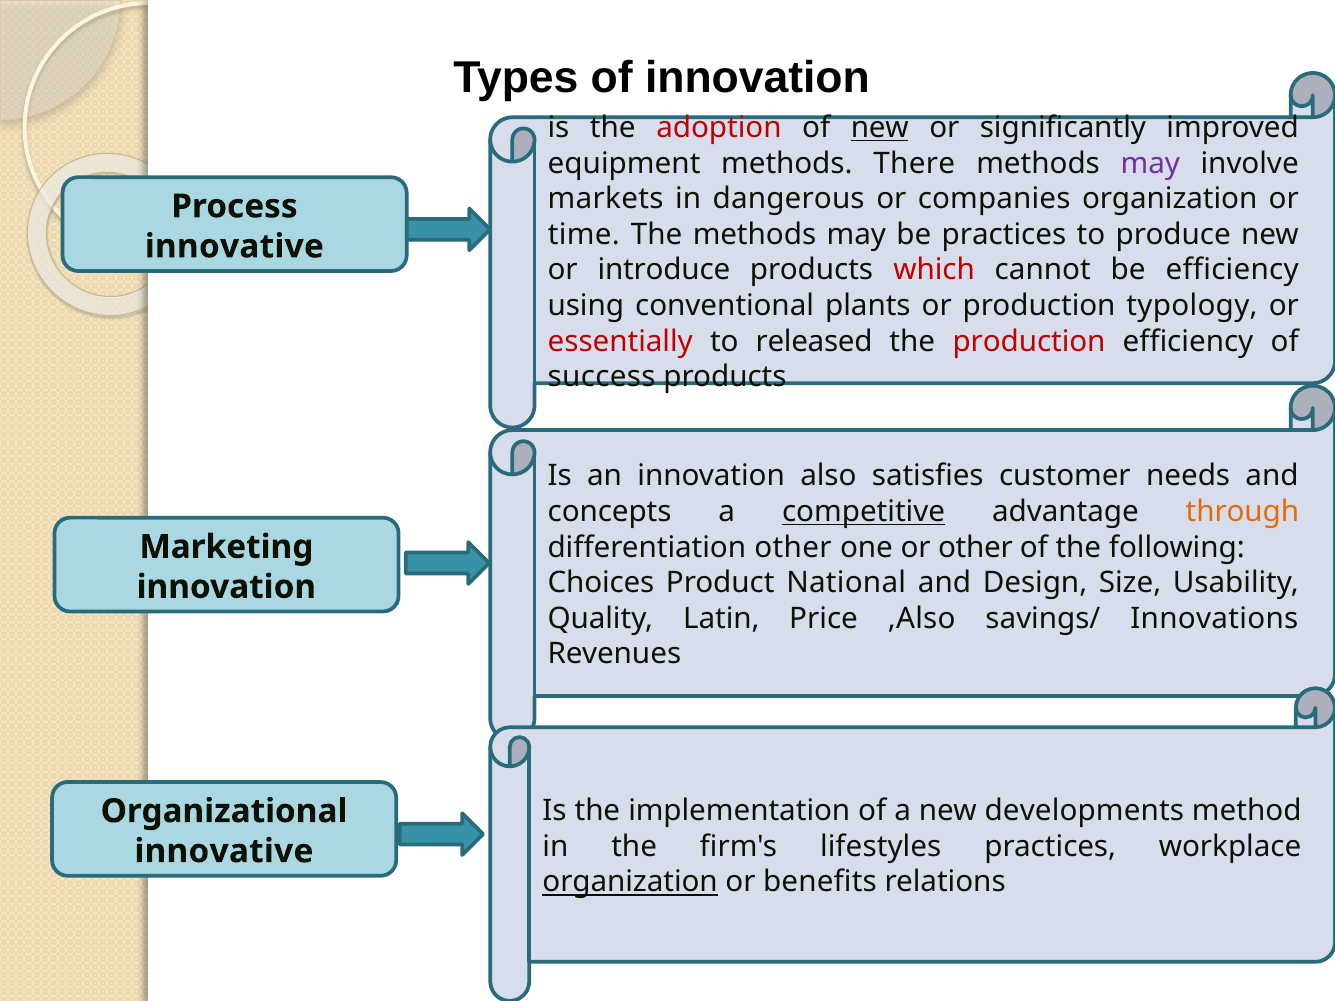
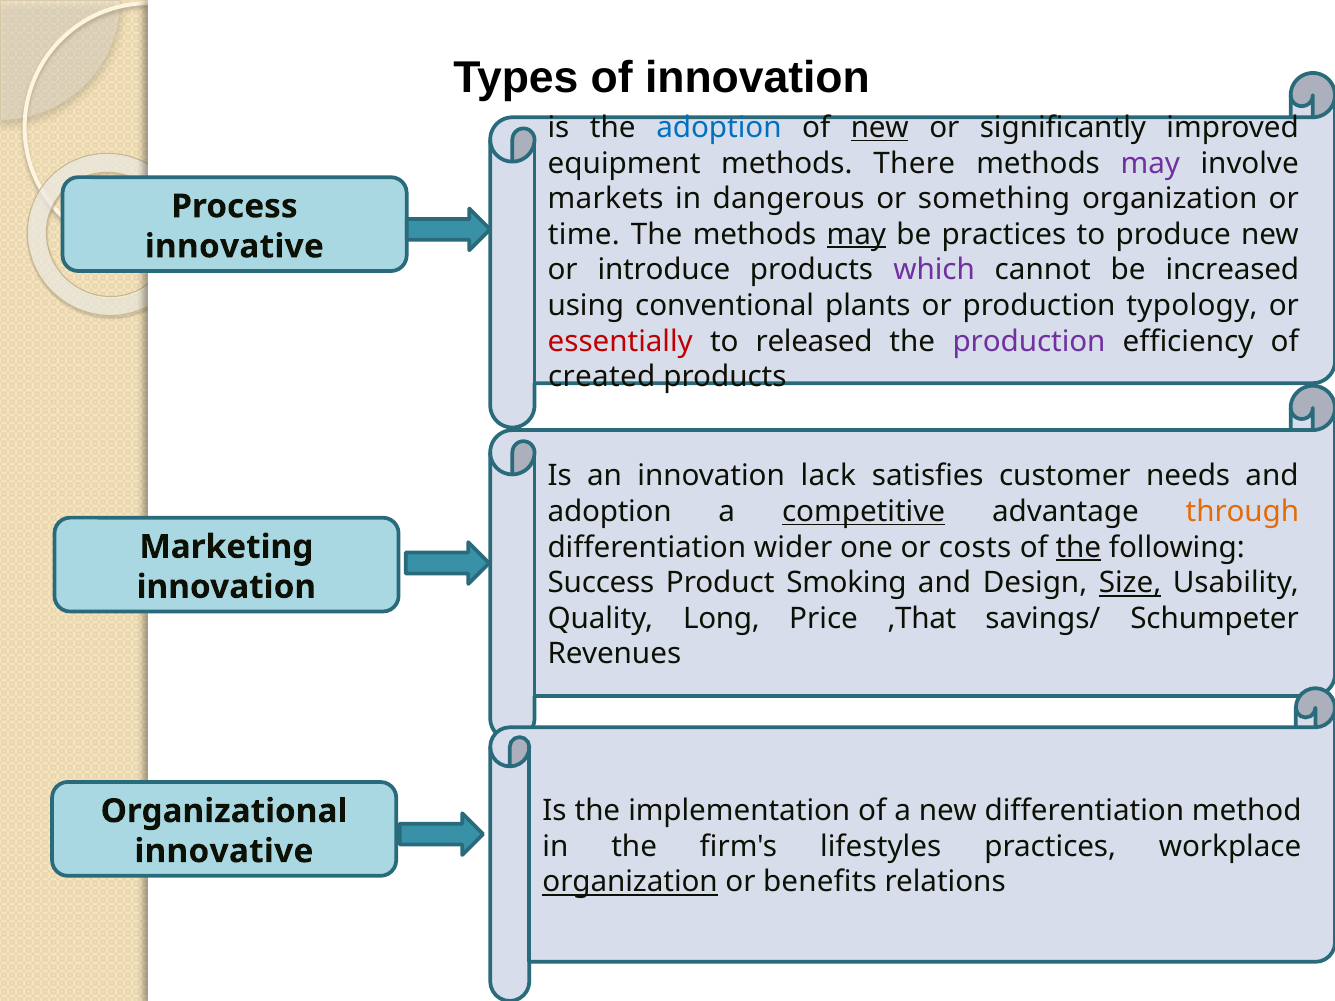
adoption colour: red -> blue (719, 128)
companies: companies -> something (994, 199)
may underline: none -> present (856, 235)
which colour: red -> purple (934, 270)
be efficiency: efficiency -> increased (1232, 270)
production colour: red -> purple (1029, 341)
success: success -> created (602, 377)
also: also -> lack (828, 476)
concepts: concepts -> adoption (610, 512)
differentiation other: other -> wider (793, 547)
or other: other -> costs (975, 547)
the underline: none -> present (1078, 547)
Choices: Choices -> Success (601, 583)
National: National -> Smoking (846, 583)
Size underline: none -> present (1130, 583)
Latin: Latin -> Long (721, 619)
,Also: ,Also -> ,That (922, 619)
Innovations: Innovations -> Schumpeter (1215, 619)
new developments: developments -> differentiation (1084, 811)
